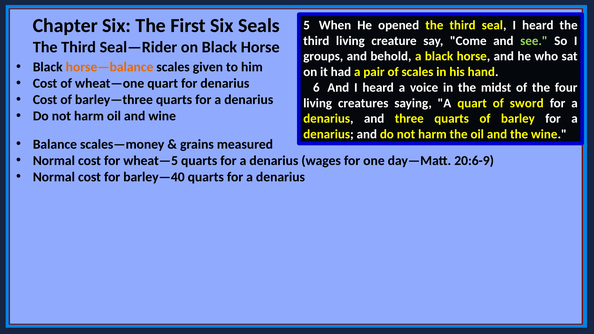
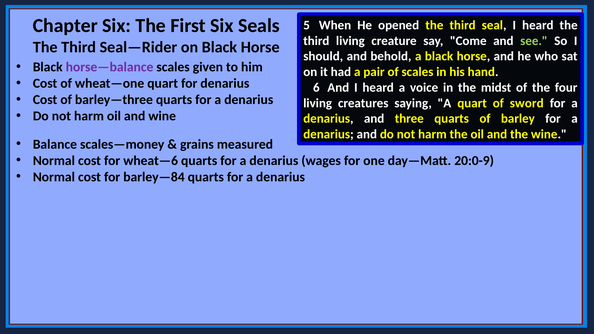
groups: groups -> should (323, 56)
horse—balance colour: orange -> purple (110, 67)
wheat—5: wheat—5 -> wheat—6 (151, 161)
20:6-9: 20:6-9 -> 20:0-9 (474, 161)
barley—40: barley—40 -> barley—84 (154, 177)
